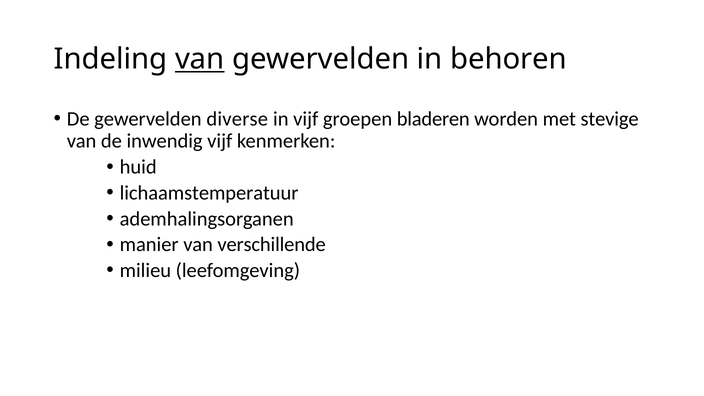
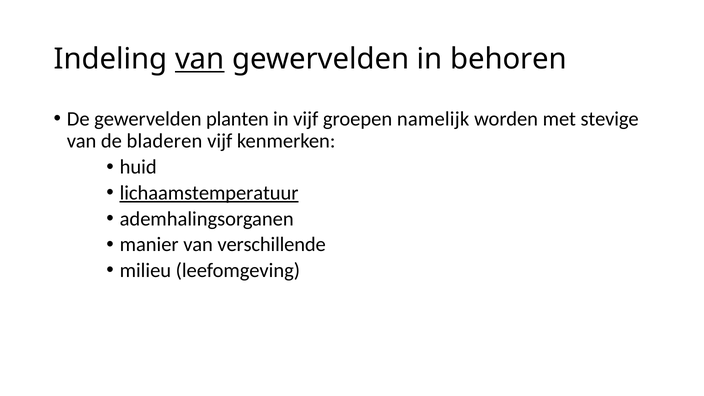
diverse: diverse -> planten (237, 119)
bladeren: bladeren -> namelijk (433, 119)
inwendig: inwendig -> bladeren (164, 141)
lichaamstemperatuur underline: none -> present (209, 193)
